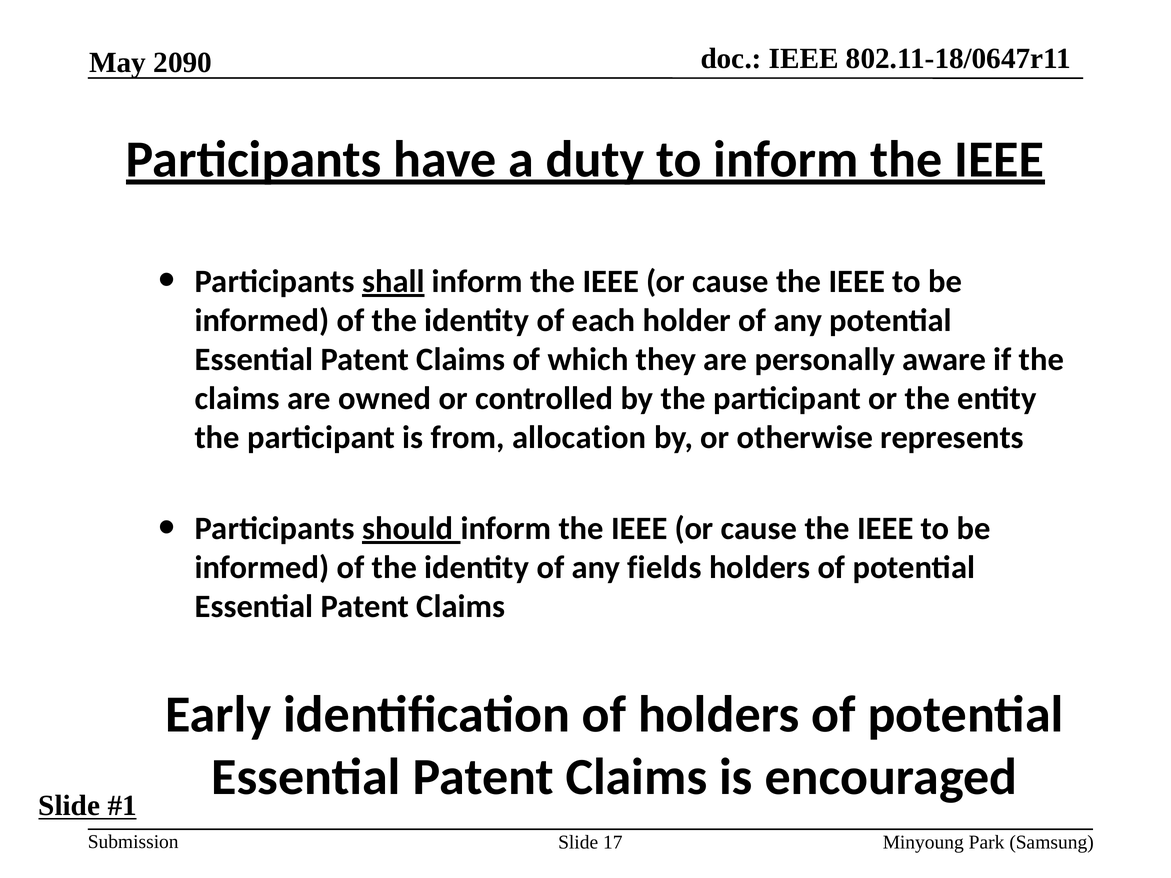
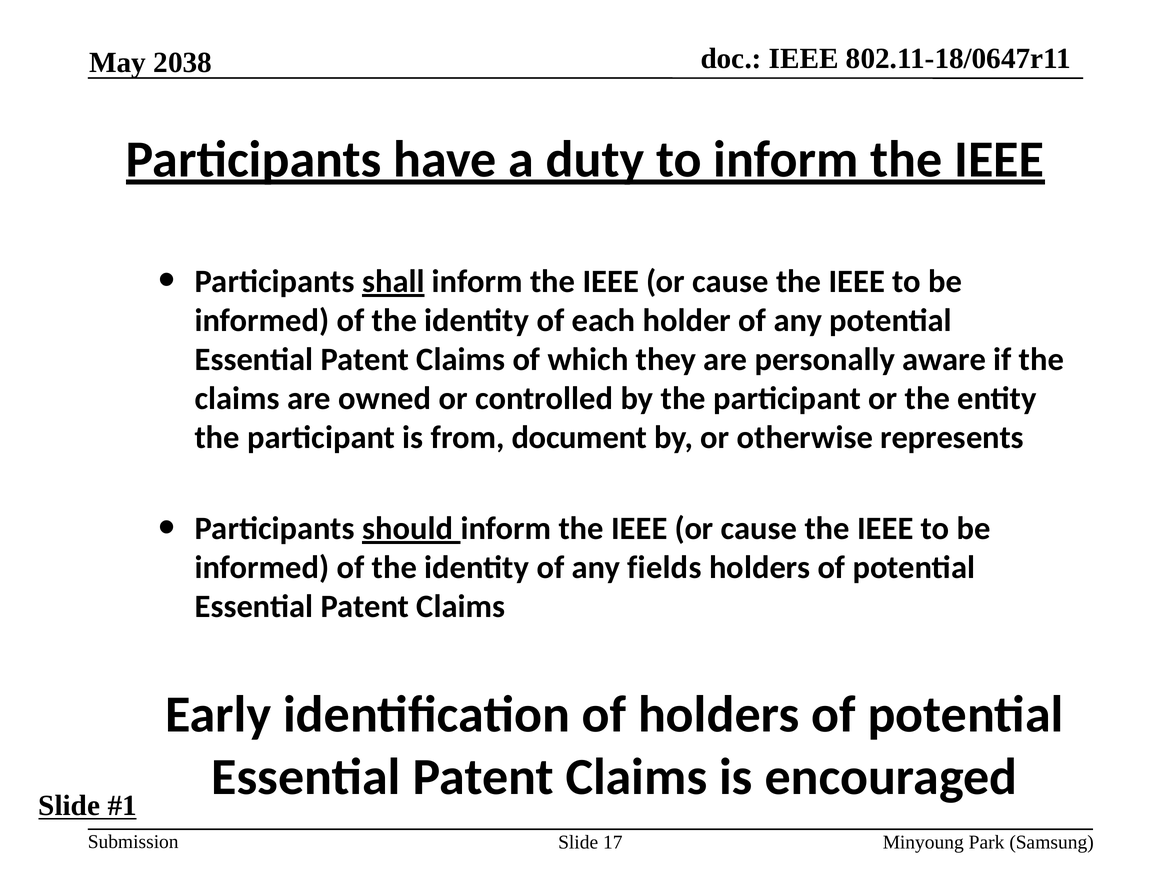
2090: 2090 -> 2038 (183, 62)
allocation: allocation -> document (579, 438)
